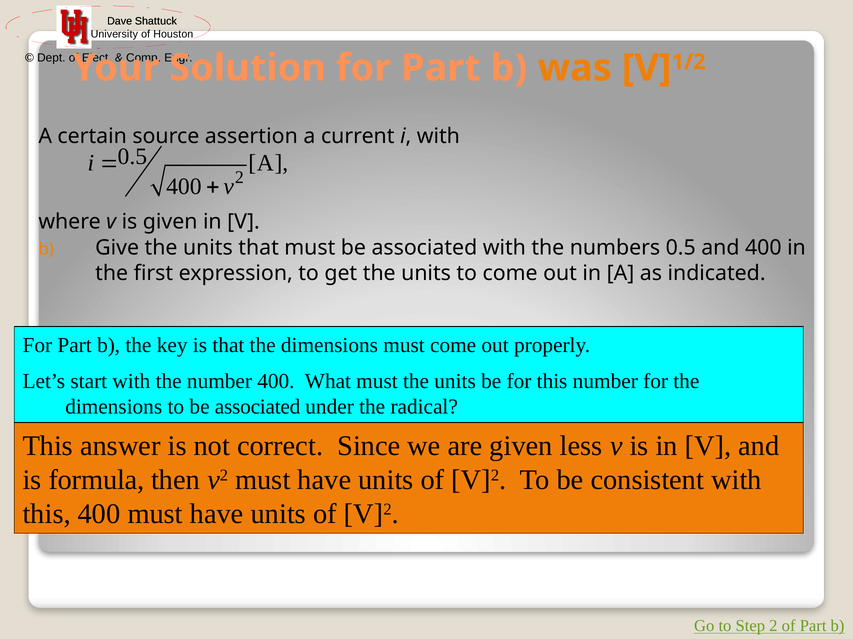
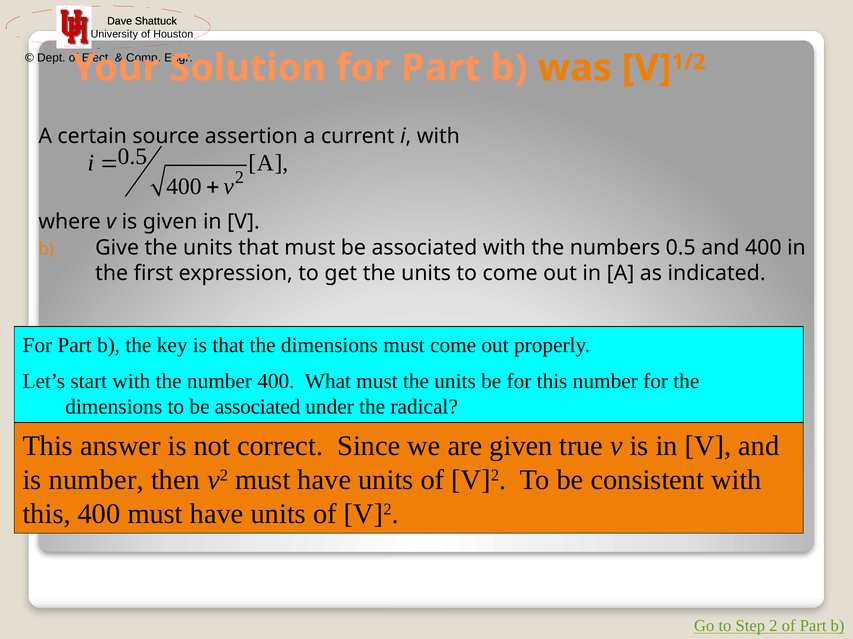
less: less -> true (581, 446)
is formula: formula -> number (96, 481)
